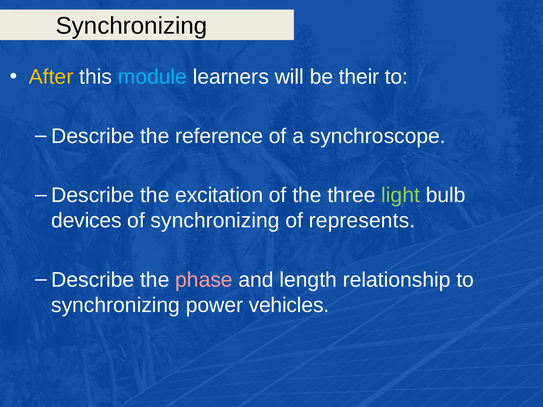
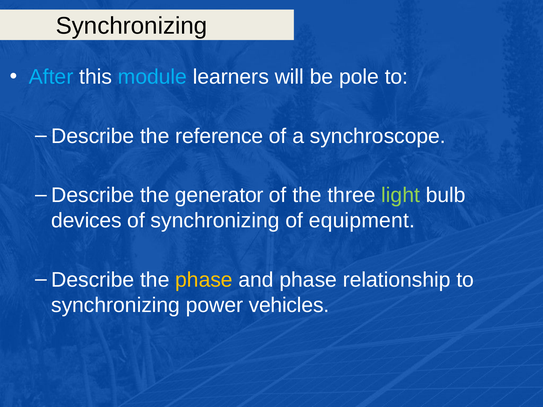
After colour: yellow -> light blue (51, 77)
their: their -> pole (359, 77)
excitation: excitation -> generator (219, 195)
represents: represents -> equipment (362, 221)
phase colour: pink -> yellow (204, 280)
and length: length -> phase (308, 280)
